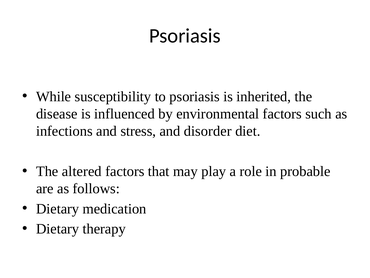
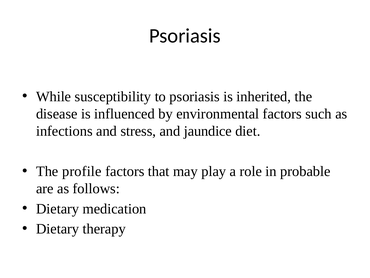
disorder: disorder -> jaundice (208, 131)
altered: altered -> profile (82, 171)
